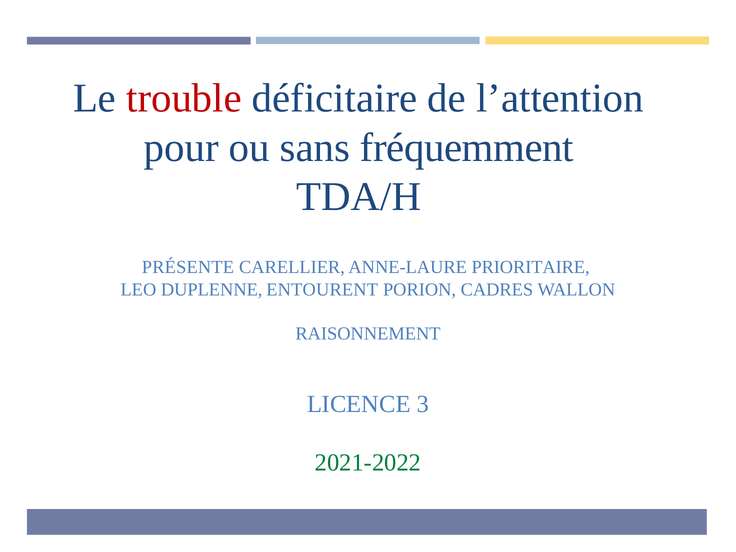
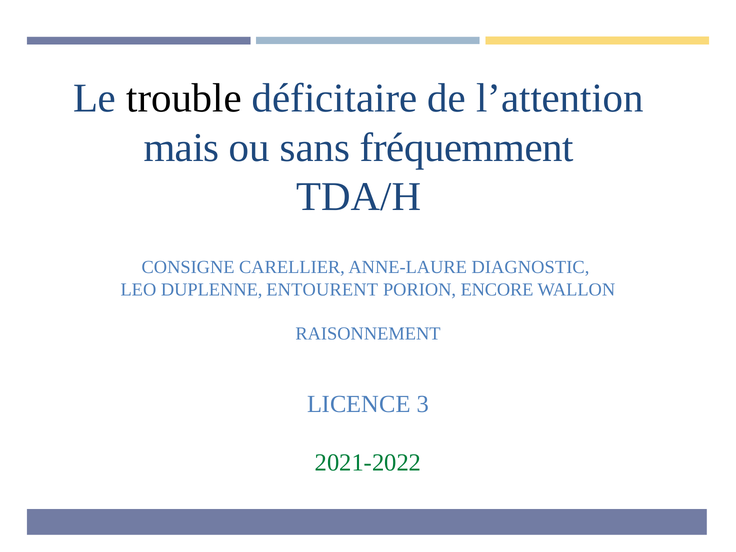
trouble colour: red -> black (184, 98)
pour: pour -> mais (181, 148)
PRÉSENTE: PRÉSENTE -> CONSIGNE (188, 267)
PRIORITAIRE: PRIORITAIRE -> DIAGNOSTIC (530, 267)
CADRES: CADRES -> ENCORE (497, 289)
